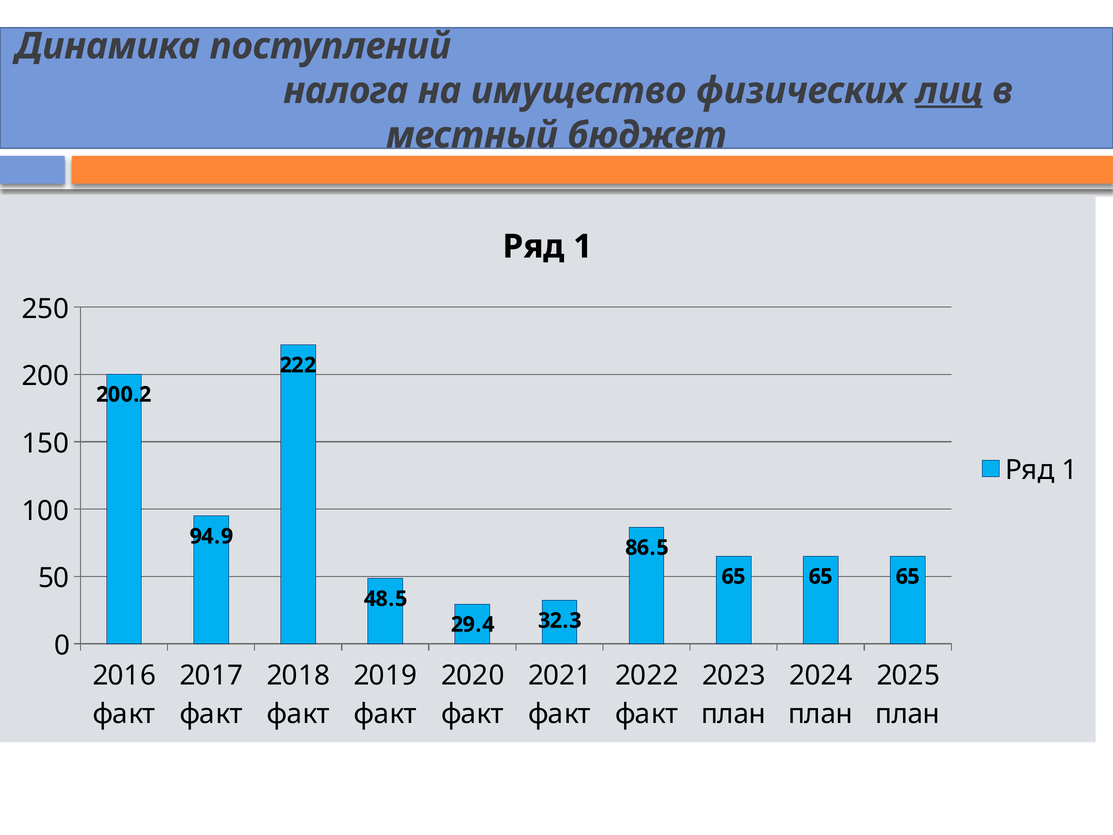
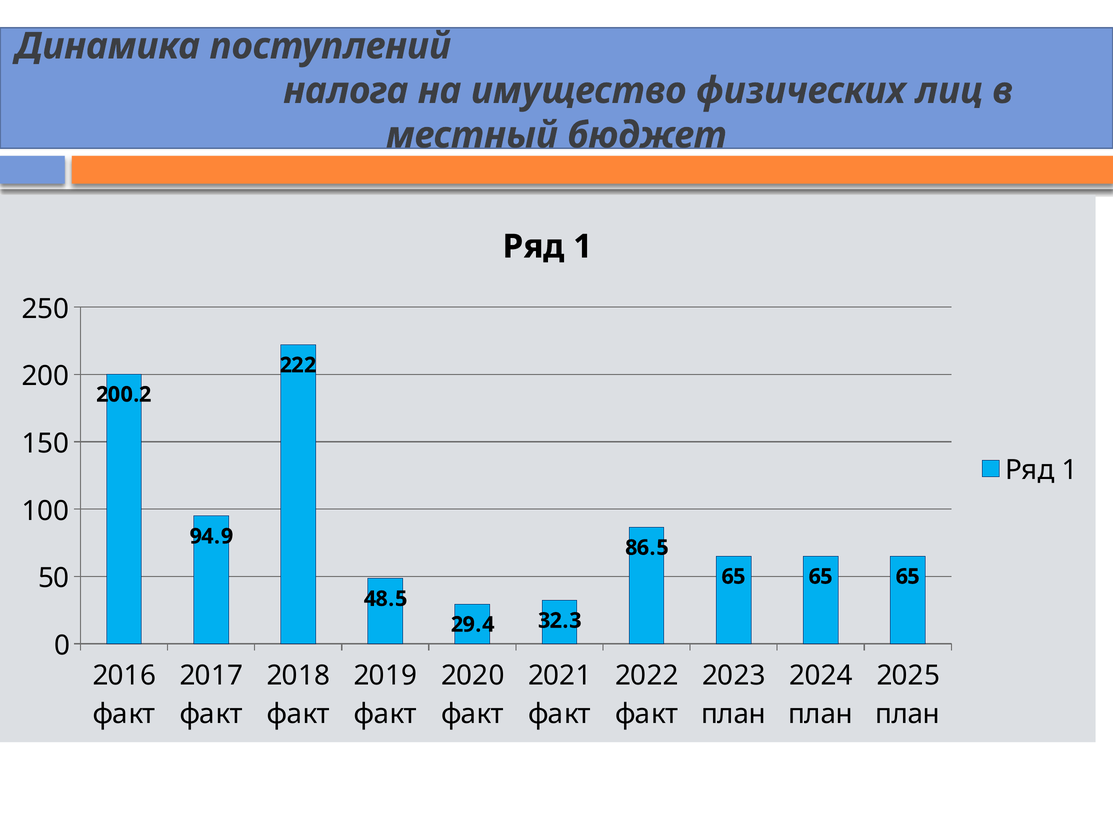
лиц underline: present -> none (949, 91)
